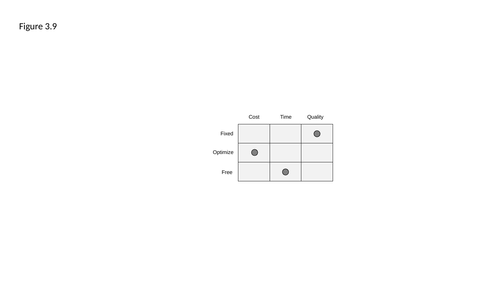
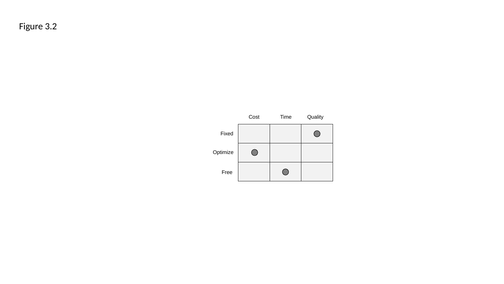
3.9: 3.9 -> 3.2 (51, 26)
